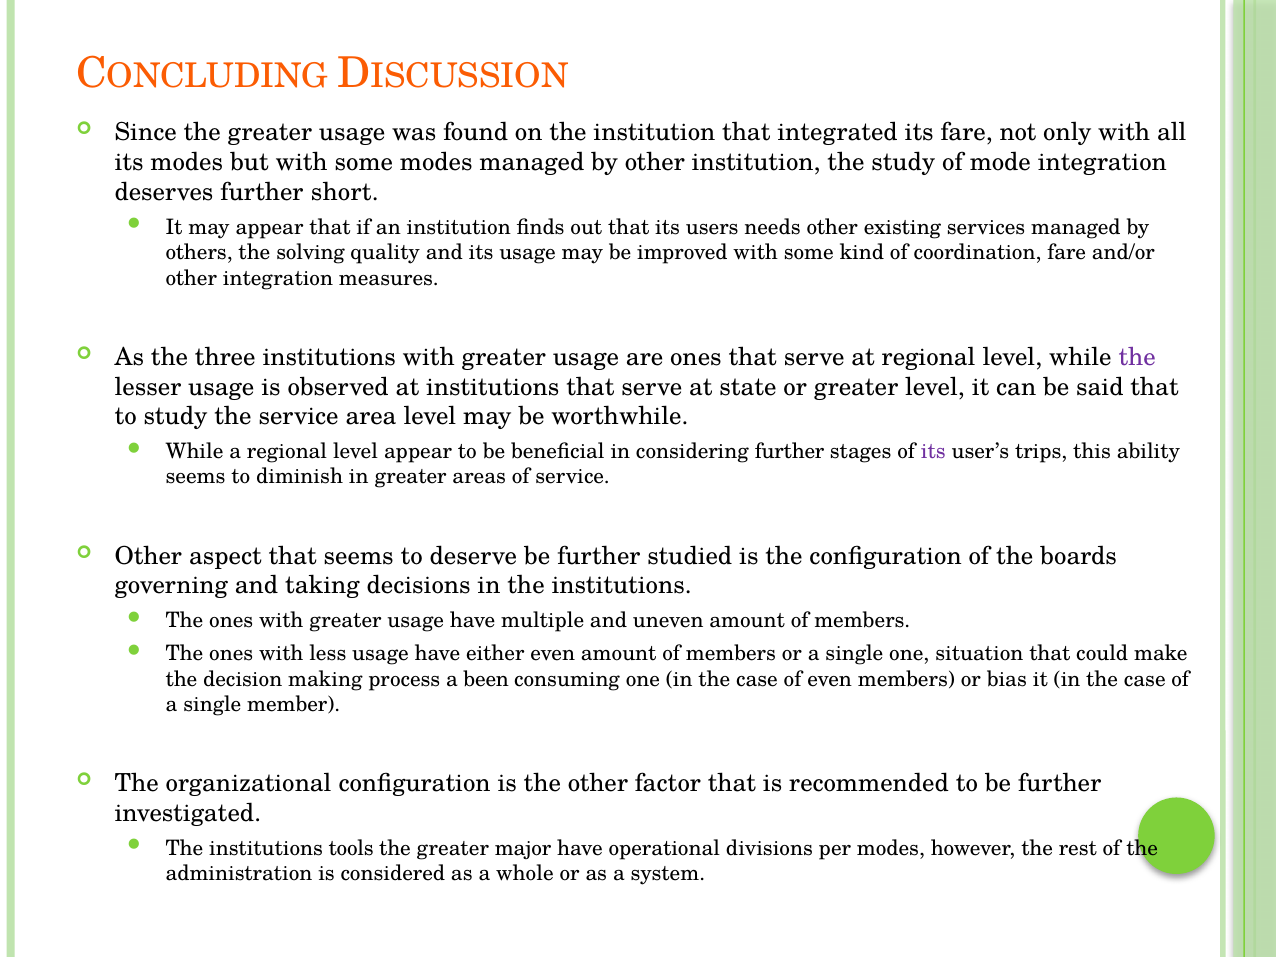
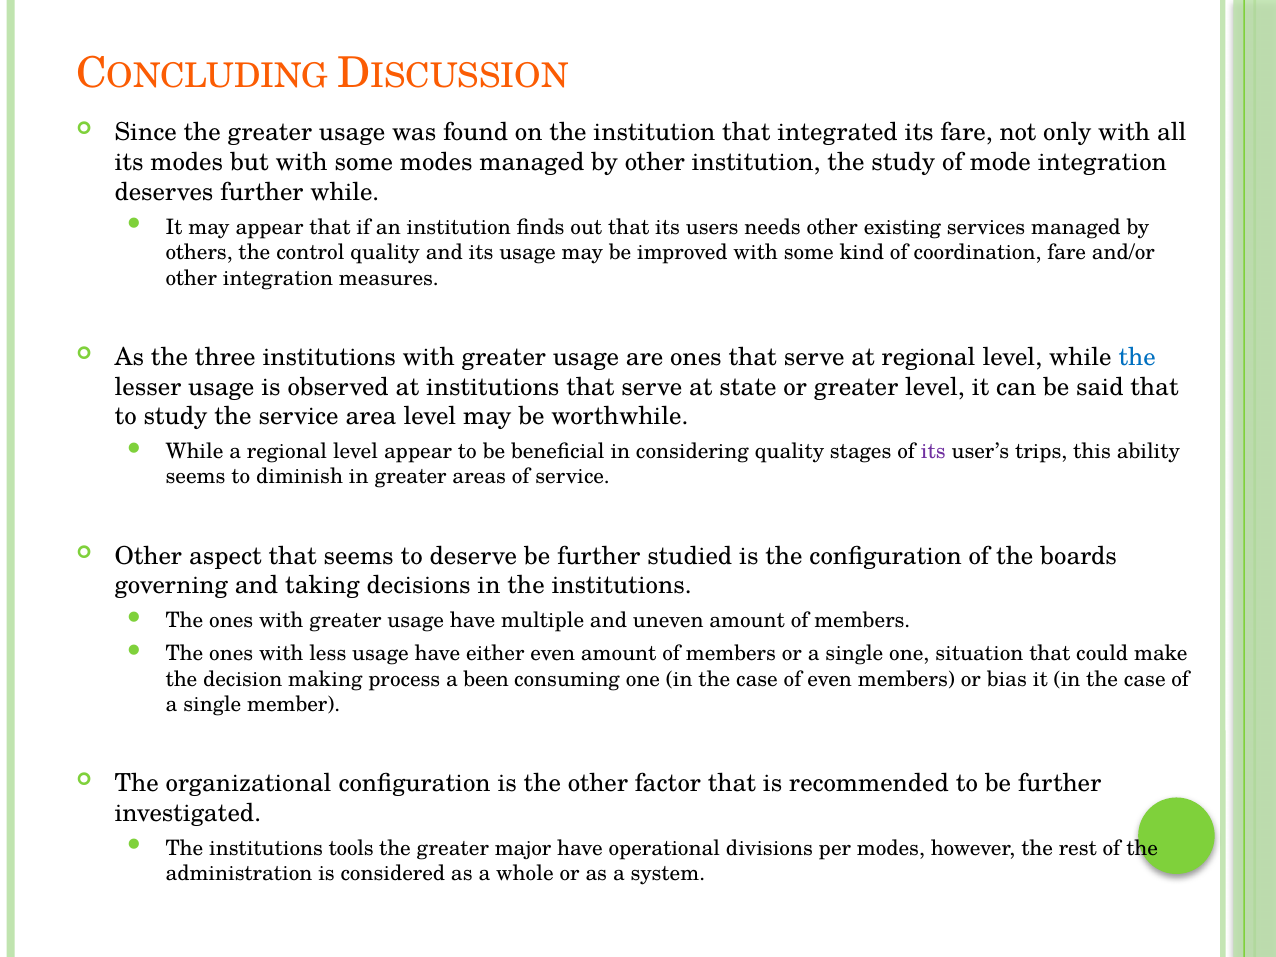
further short: short -> while (345, 192)
solving: solving -> control (310, 253)
the colour: purple -> blue (1137, 357)
considering further: further -> quality (790, 451)
